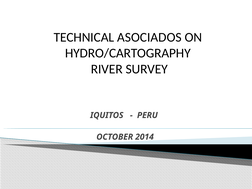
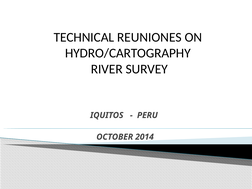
ASOCIADOS: ASOCIADOS -> REUNIONES (149, 37)
